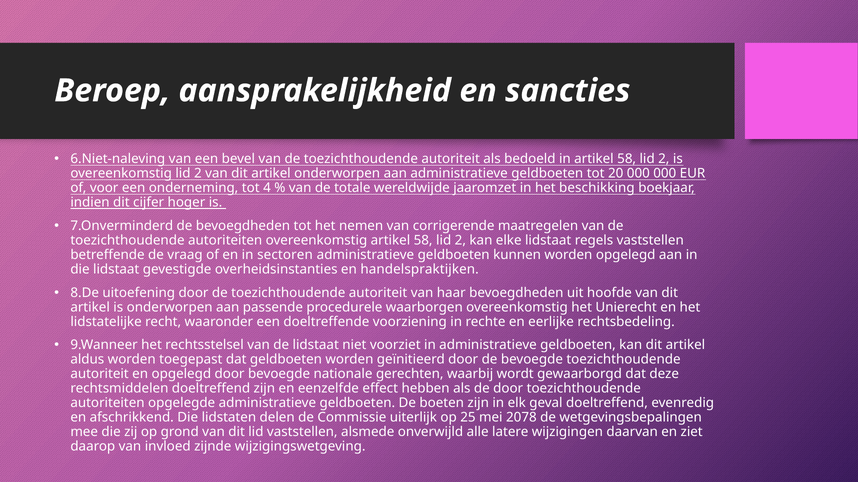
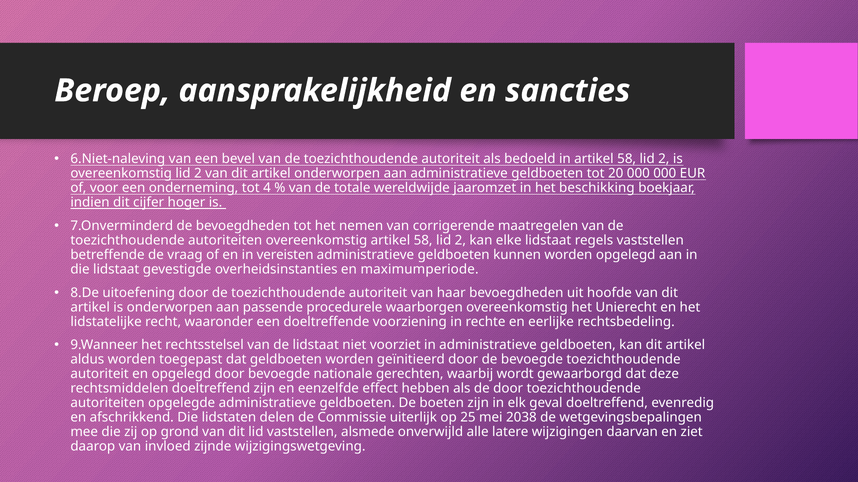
sectoren: sectoren -> vereisten (285, 255)
handelspraktijken: handelspraktijken -> maximumperiode (420, 270)
2078: 2078 -> 2038 (521, 418)
